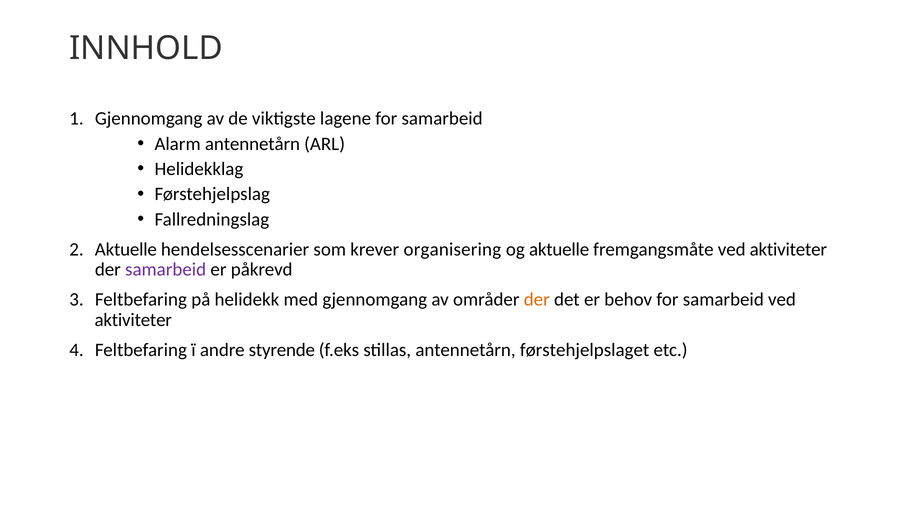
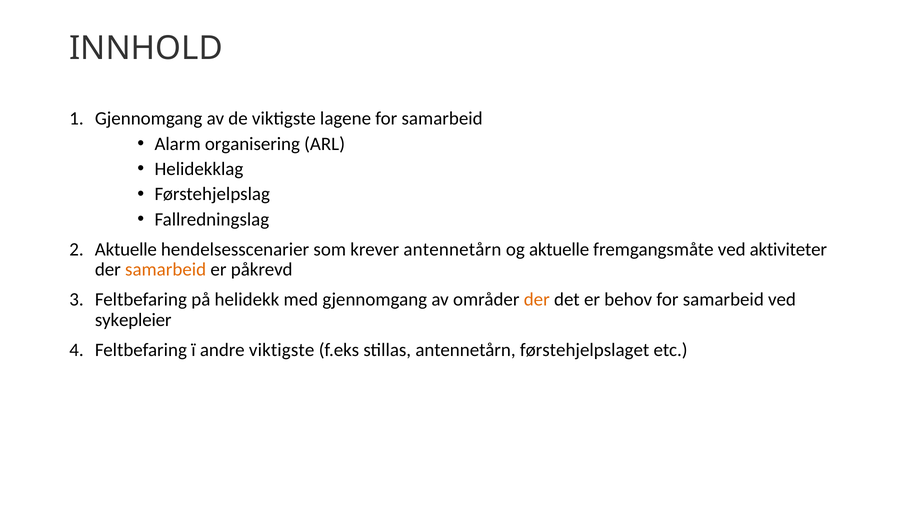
Alarm antennetårn: antennetårn -> organisering (252, 144)
krever organisering: organisering -> antennetårn (452, 249)
samarbeid colour: purple -> orange (166, 270)
aktiviteter: aktiviteter -> sykepleier (133, 320)
andre styrende: styrende -> viktigste (282, 350)
